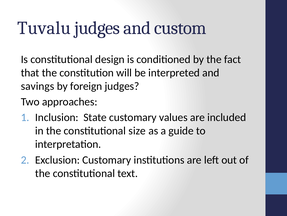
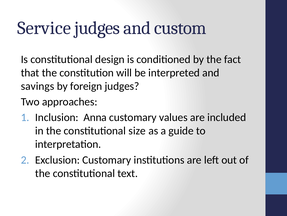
Tuvalu: Tuvalu -> Service (44, 28)
State: State -> Anna (95, 117)
